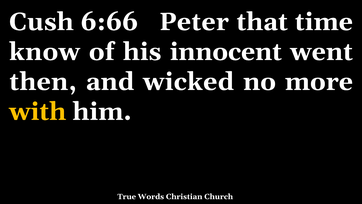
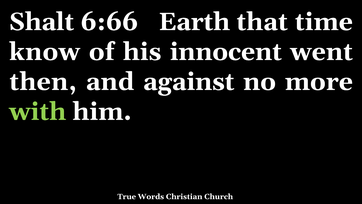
Cush: Cush -> Shalt (42, 22)
Peter: Peter -> Earth (194, 22)
wicked: wicked -> against (189, 82)
with colour: yellow -> light green (38, 111)
